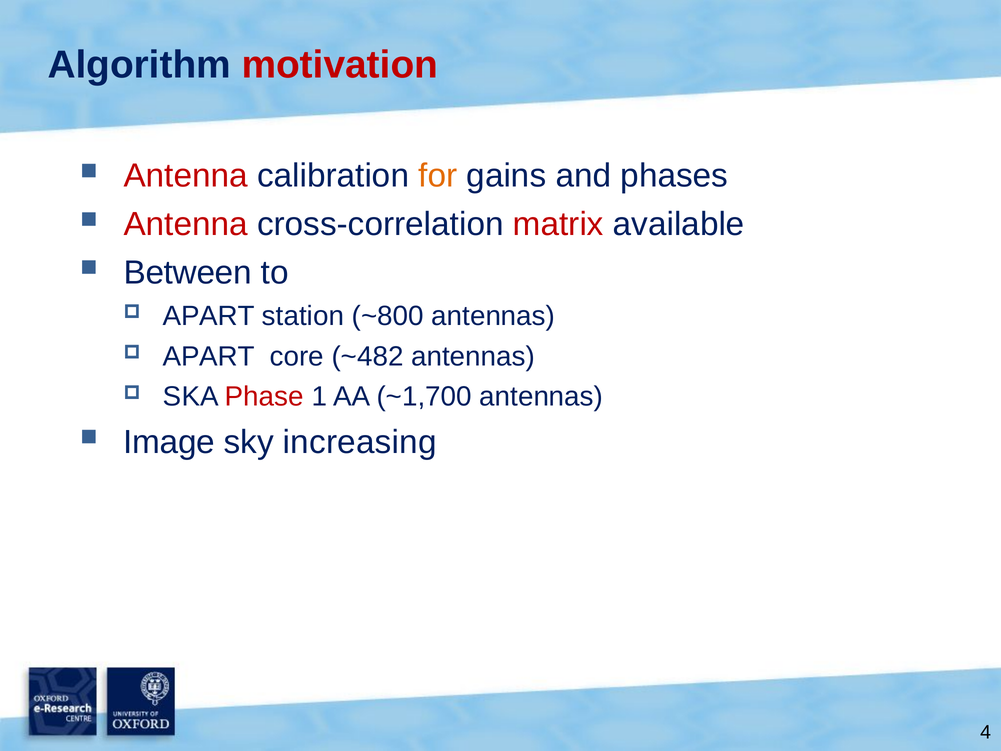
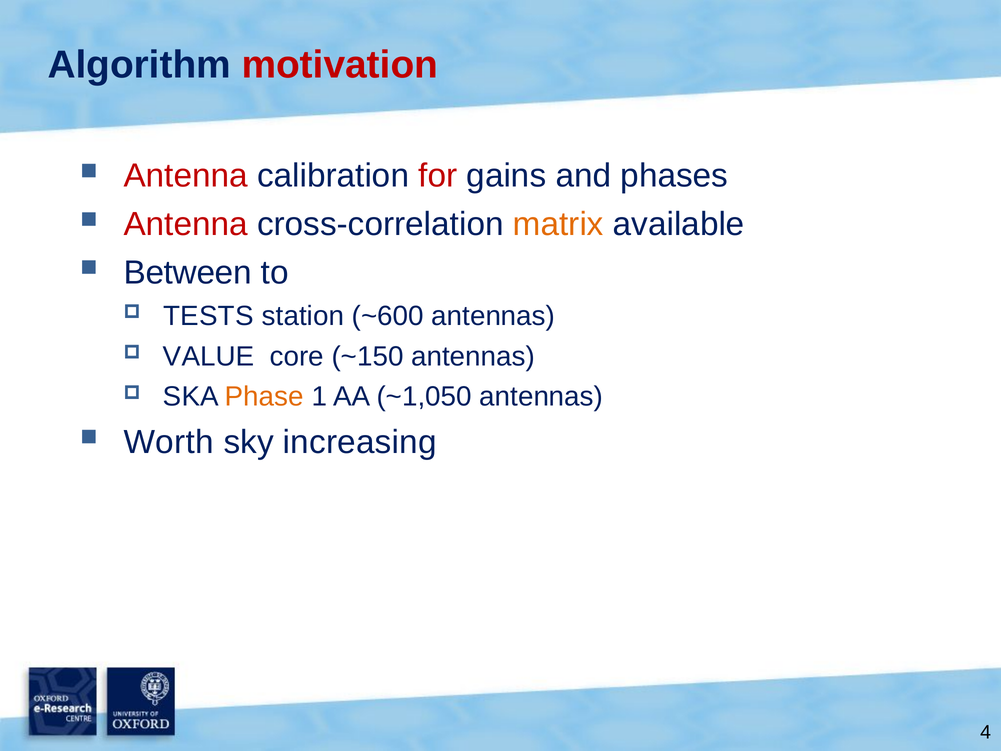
for colour: orange -> red (438, 176)
matrix colour: red -> orange (558, 224)
APART: APART -> TESTS (208, 316)
~800: ~800 -> ~600 (388, 316)
APART: APART -> VALUE (209, 356)
~482: ~482 -> ~150 (368, 356)
Phase colour: red -> orange (264, 397)
~1,700: ~1,700 -> ~1,050 (424, 397)
Image: Image -> Worth (169, 442)
